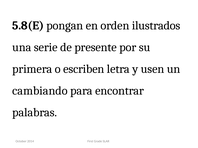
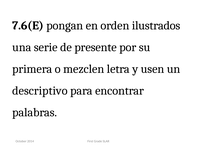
5.8(E: 5.8(E -> 7.6(E (28, 26)
escriben: escriben -> mezclen (84, 69)
cambiando: cambiando -> descriptivo (40, 91)
